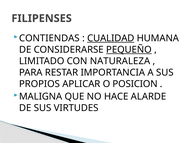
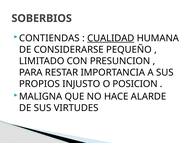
FILIPENSES: FILIPENSES -> SOBERBIOS (42, 18)
PEQUEÑO underline: present -> none (129, 50)
NATURALEZA: NATURALEZA -> PRESUNCION (120, 61)
APLICAR: APLICAR -> INJUSTO (81, 84)
